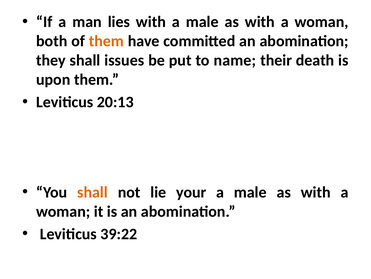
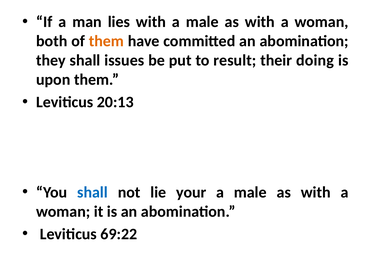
name: name -> result (235, 60)
death: death -> doing (315, 60)
shall colour: orange -> blue (92, 192)
39:22: 39:22 -> 69:22 (119, 233)
